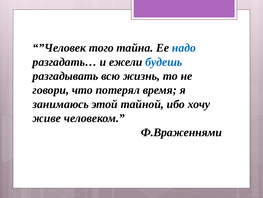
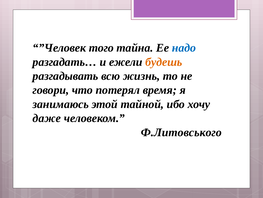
будешь colour: blue -> orange (164, 62)
живе: живе -> даже (47, 118)
Ф.Враженнями: Ф.Враженнями -> Ф.Литовського (181, 132)
